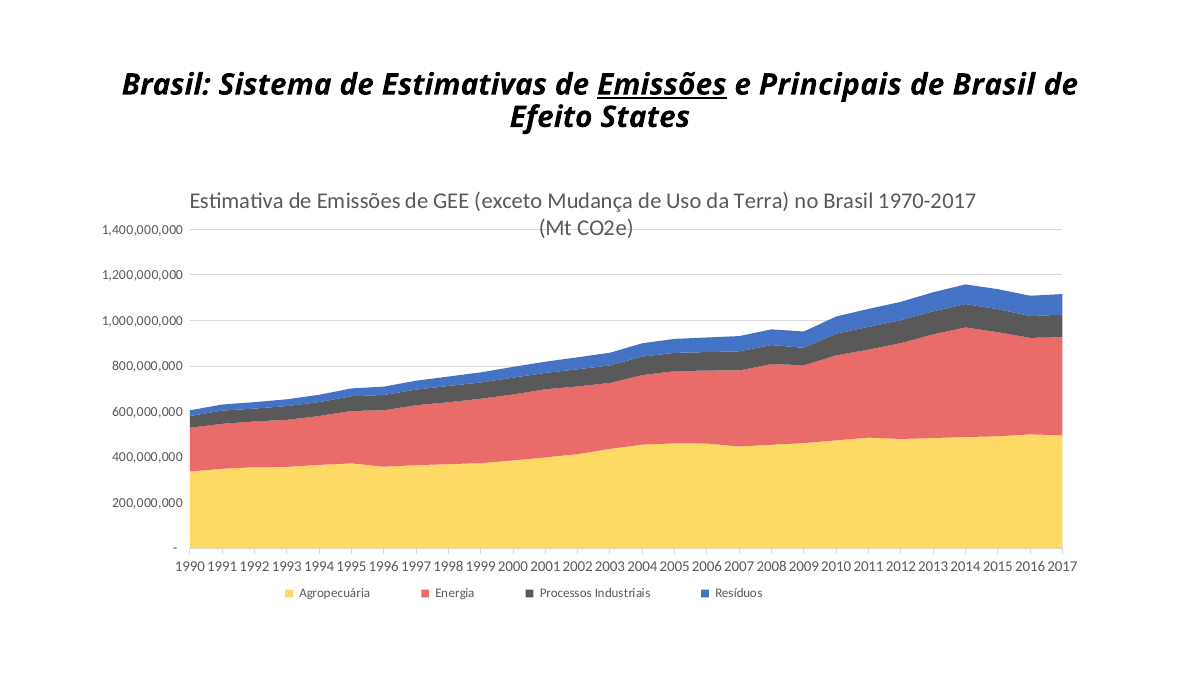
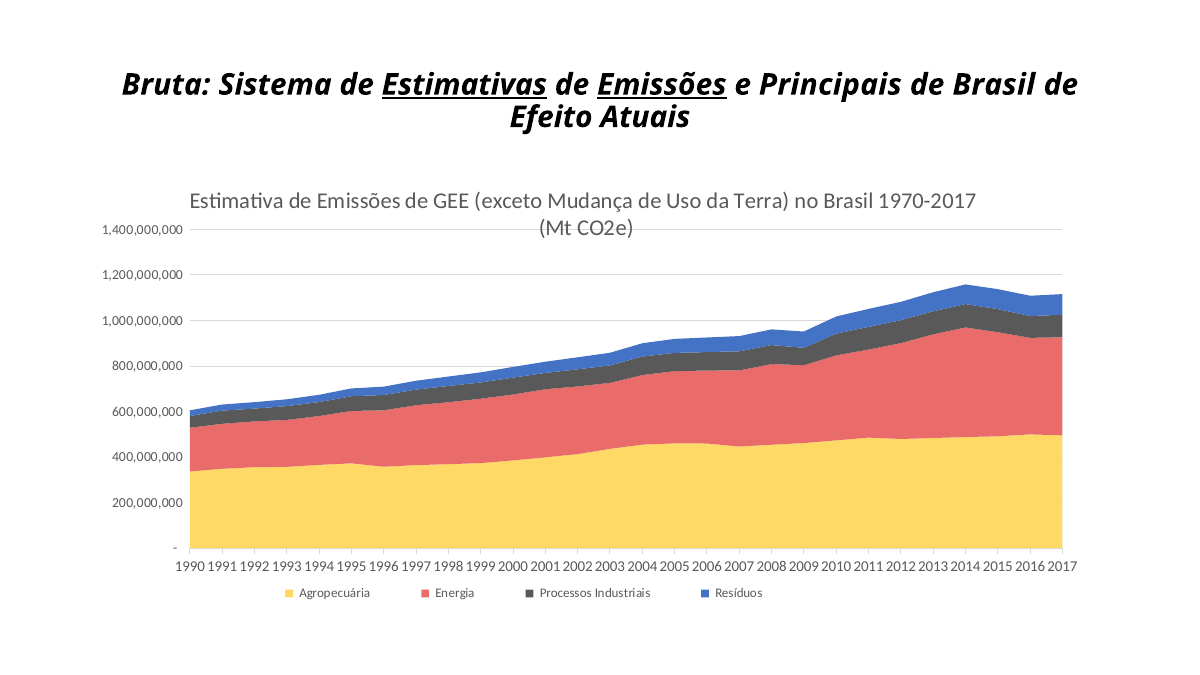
Brasil: Brasil -> Bruta (166, 85)
Estimativas underline: none -> present (464, 85)
States: States -> Atuais (645, 117)
